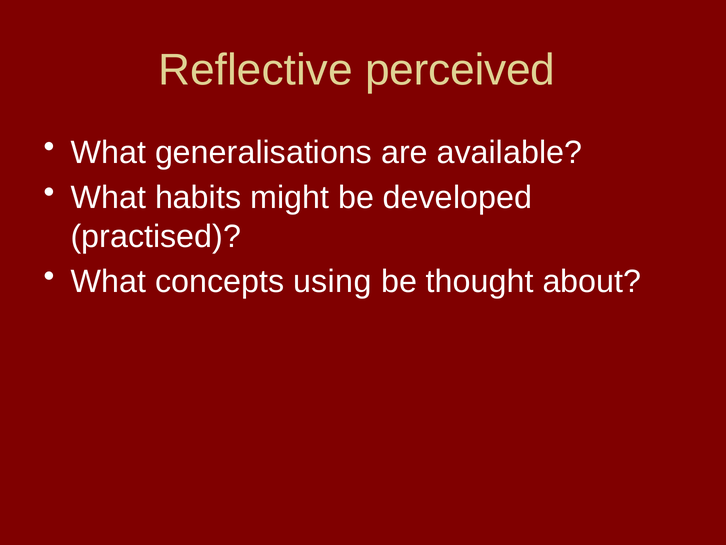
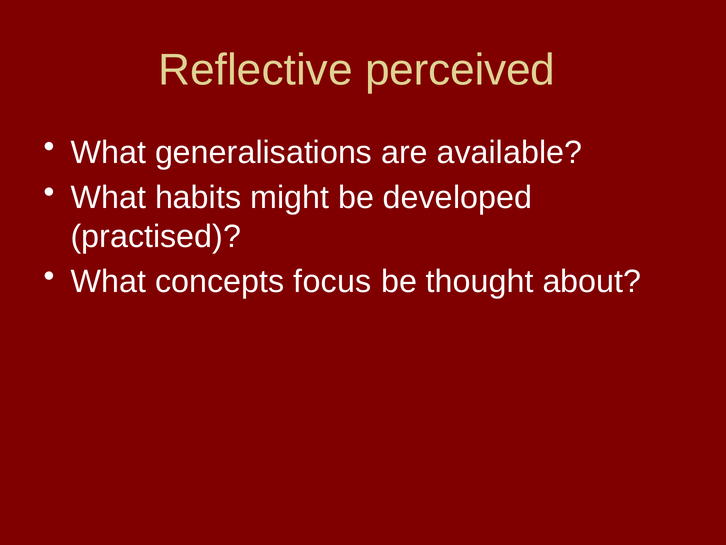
using: using -> focus (332, 281)
